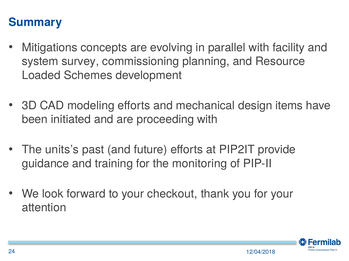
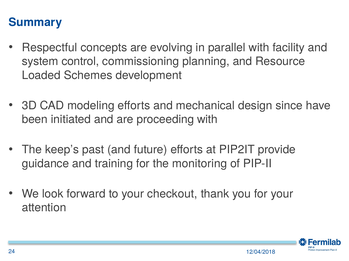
Mitigations: Mitigations -> Respectful (50, 48)
survey: survey -> control (80, 62)
items: items -> since (289, 106)
units’s: units’s -> keep’s (62, 150)
